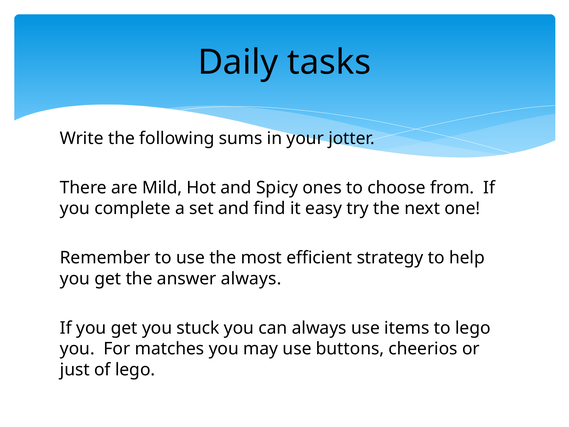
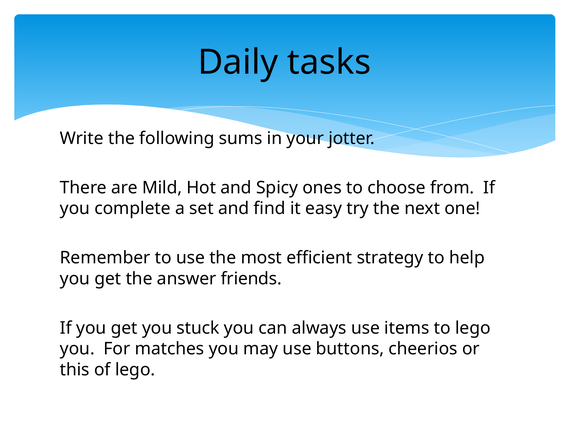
answer always: always -> friends (251, 279)
just: just -> this (75, 370)
